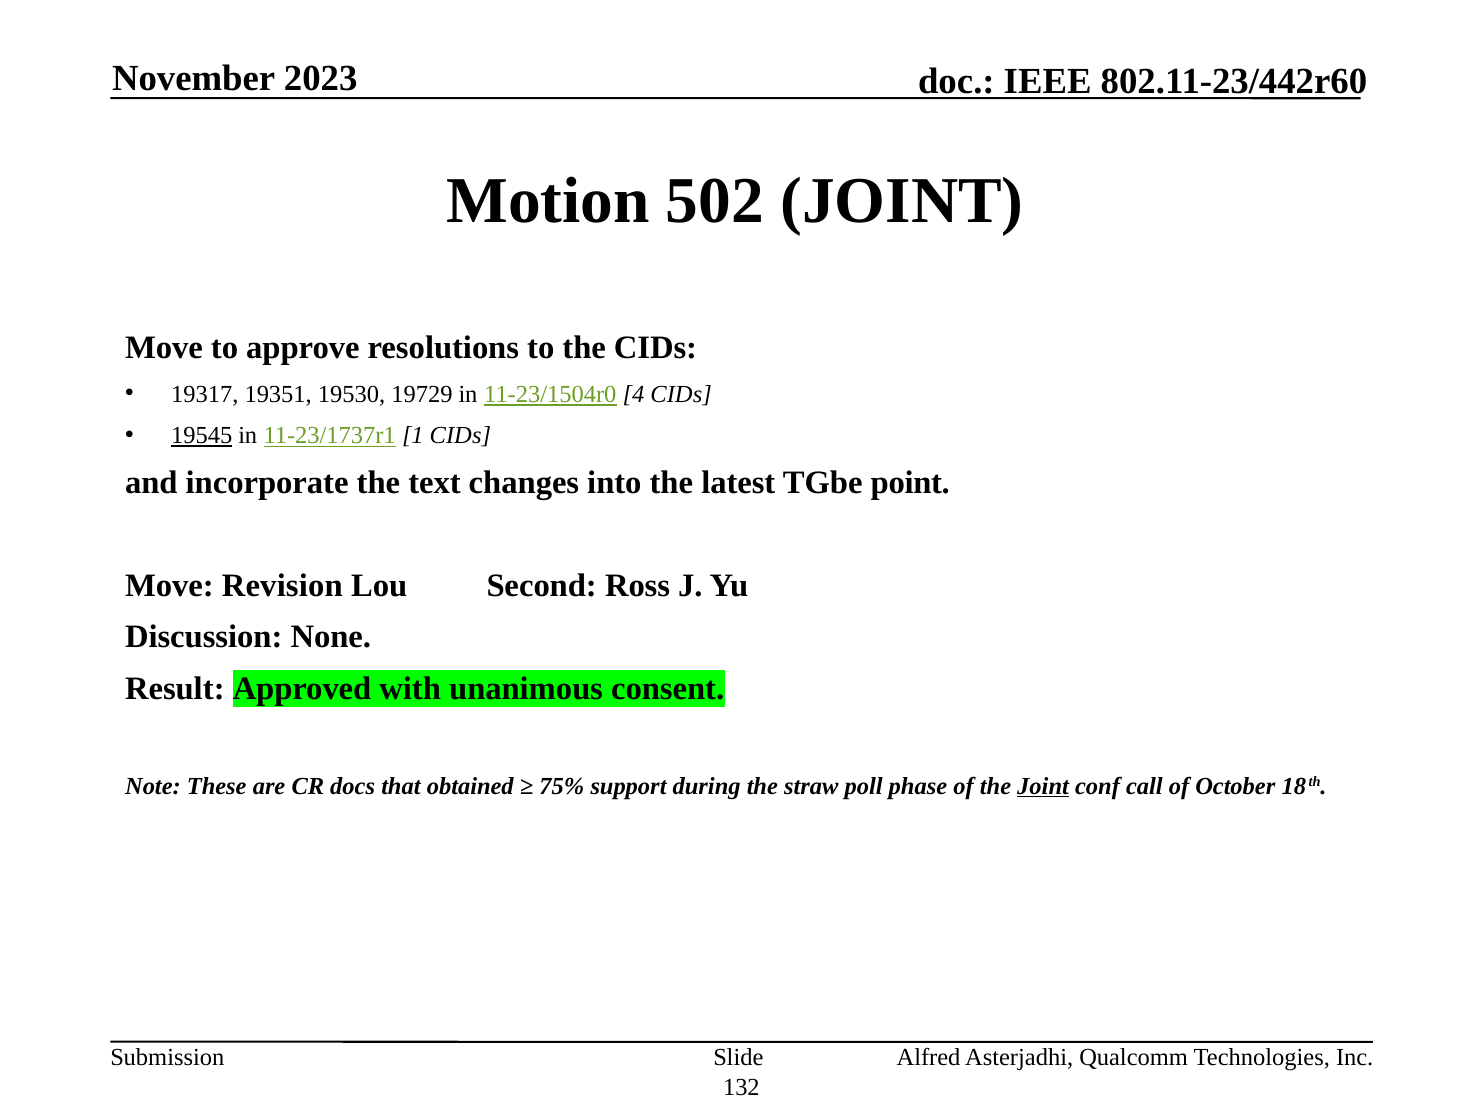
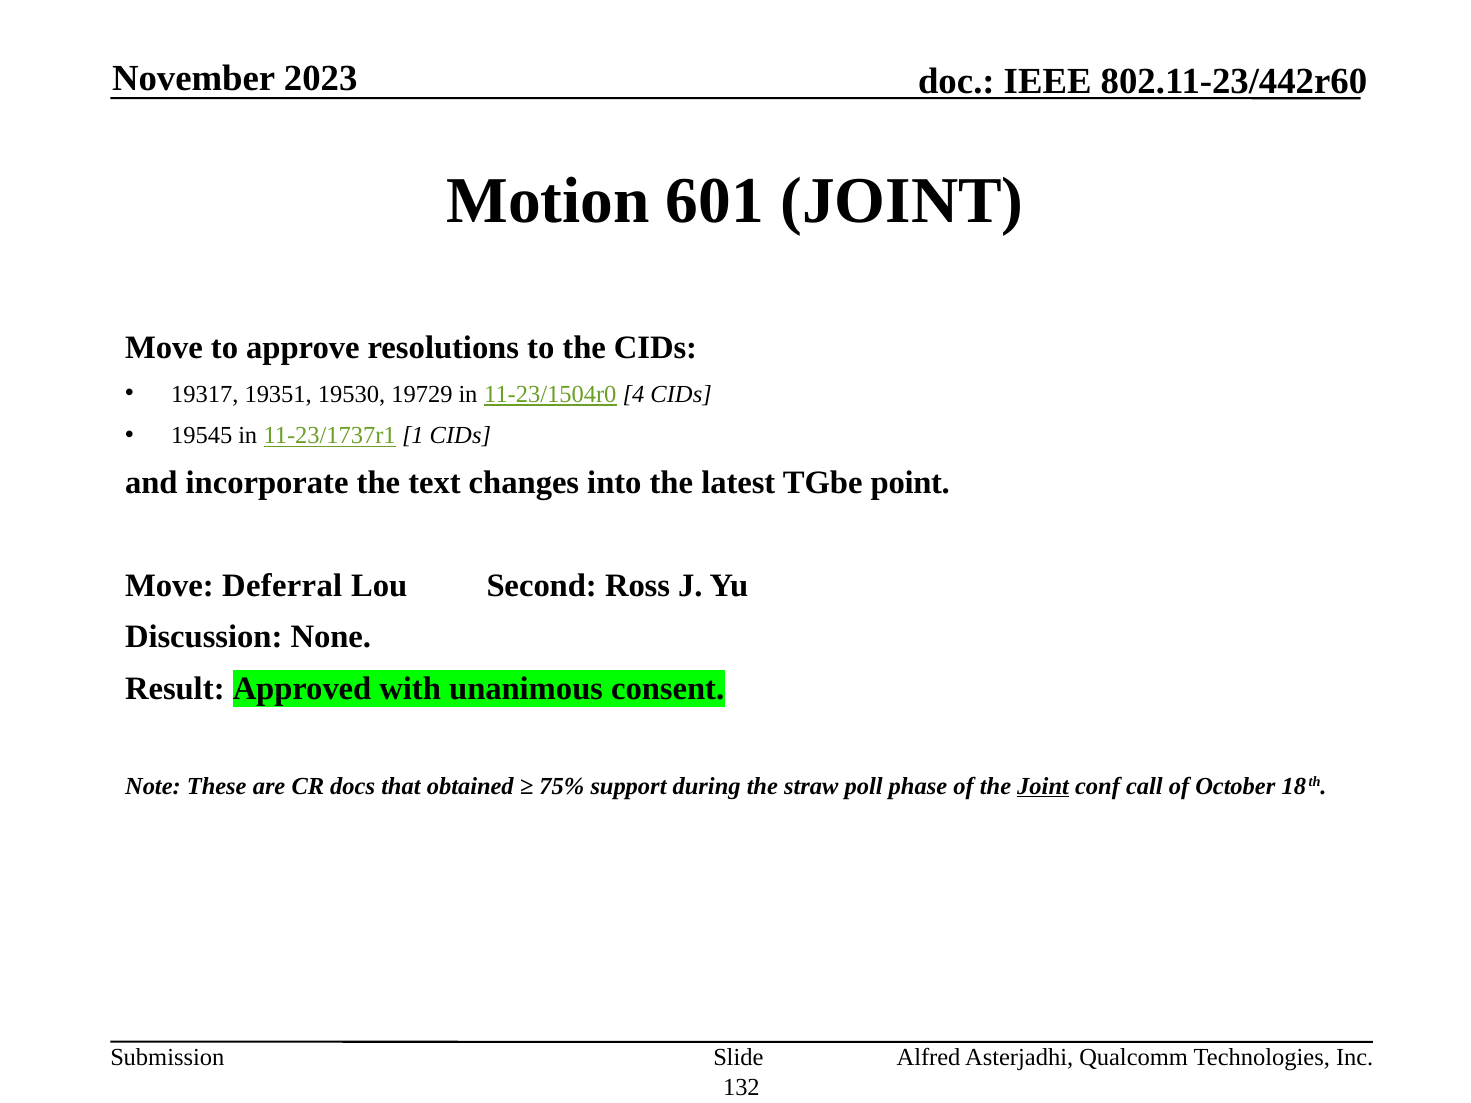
502: 502 -> 601 (715, 201)
19545 underline: present -> none (202, 436)
Revision: Revision -> Deferral (282, 586)
